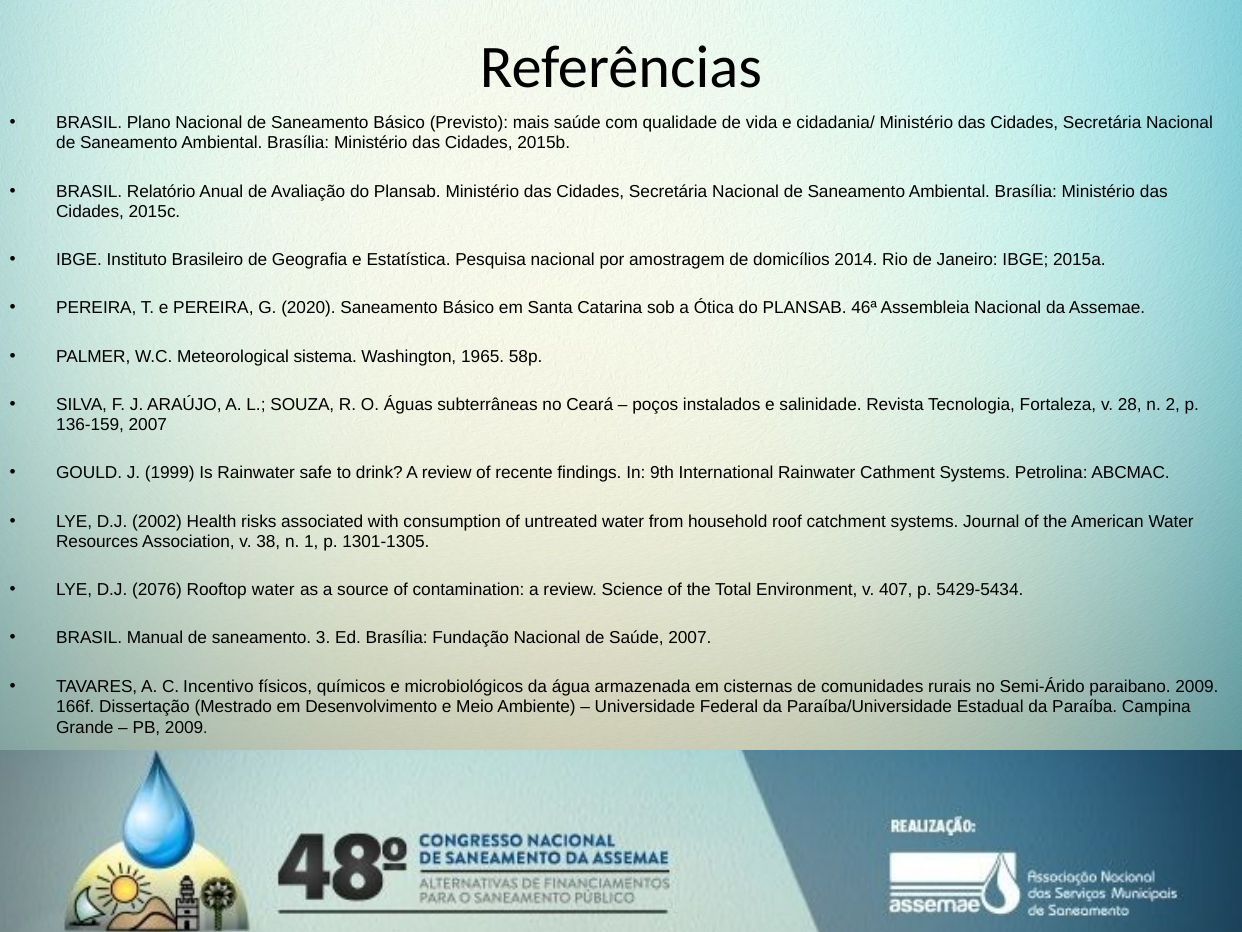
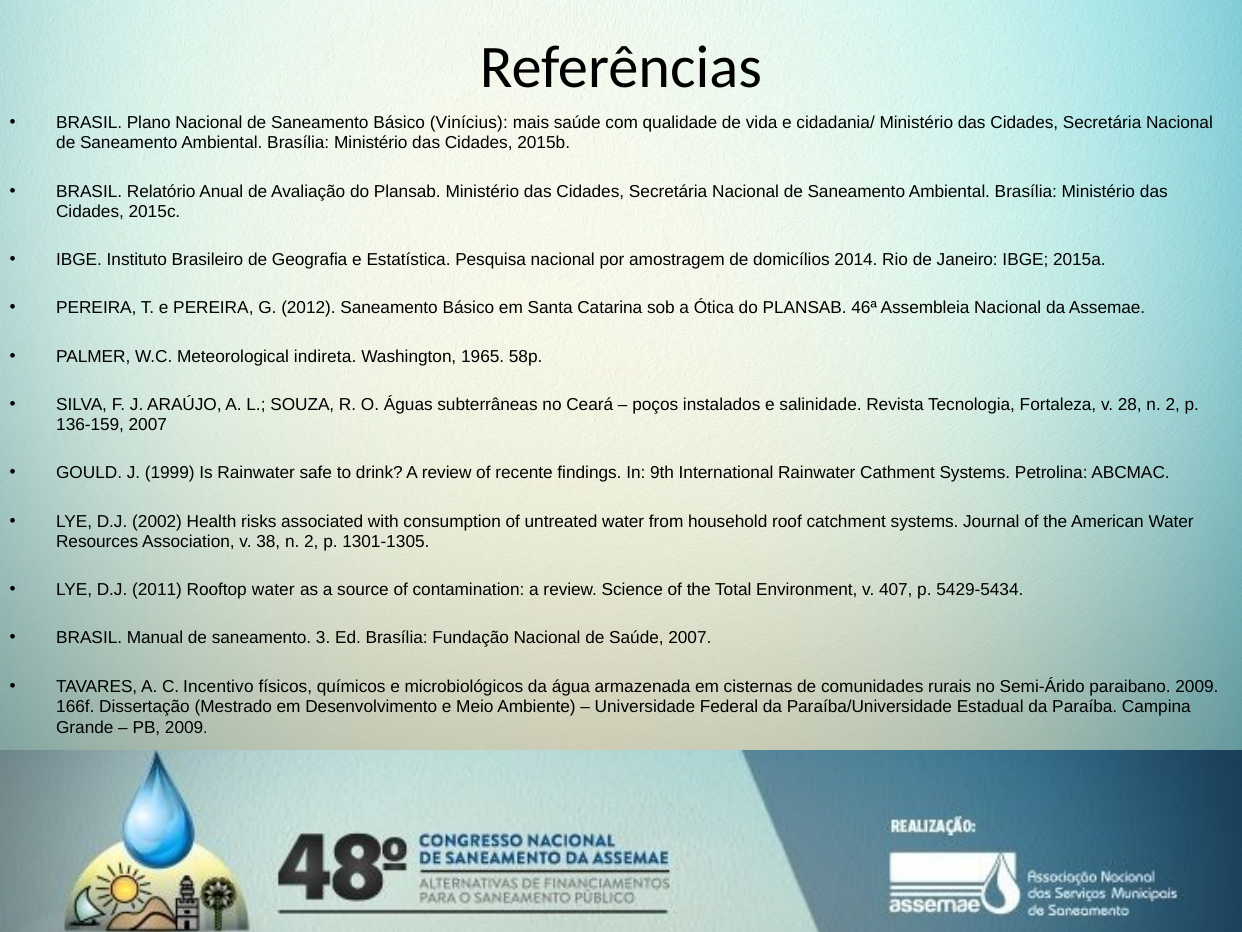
Previsto: Previsto -> Vinícius (469, 123)
2020: 2020 -> 2012 (308, 308)
sistema: sistema -> indireta (325, 356)
38 n 1: 1 -> 2 (311, 542)
2076: 2076 -> 2011 (157, 590)
